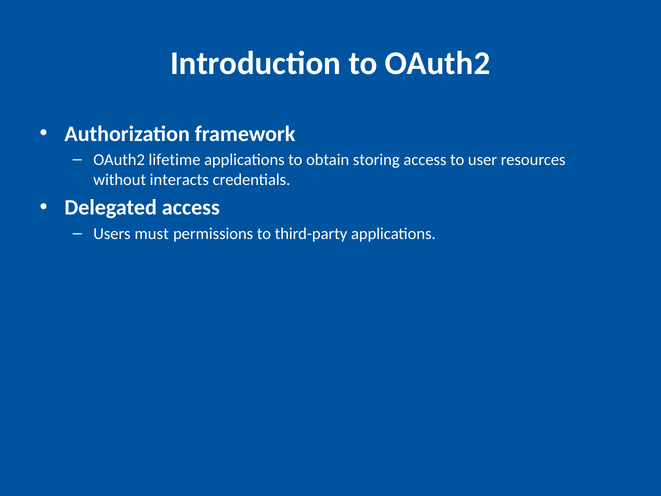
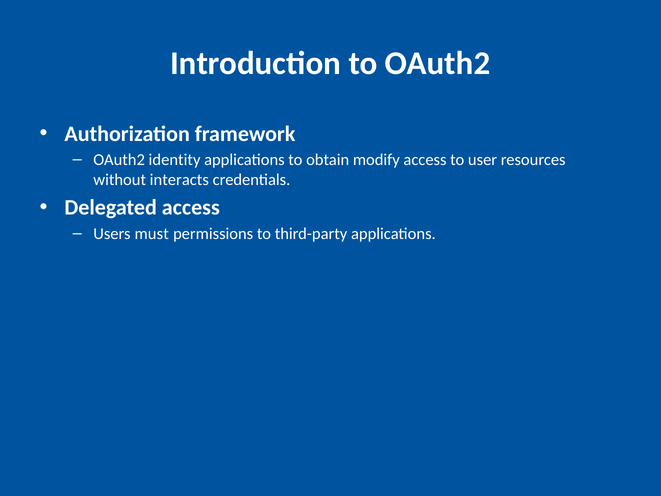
lifetime: lifetime -> identity (175, 160)
storing: storing -> modify (376, 160)
